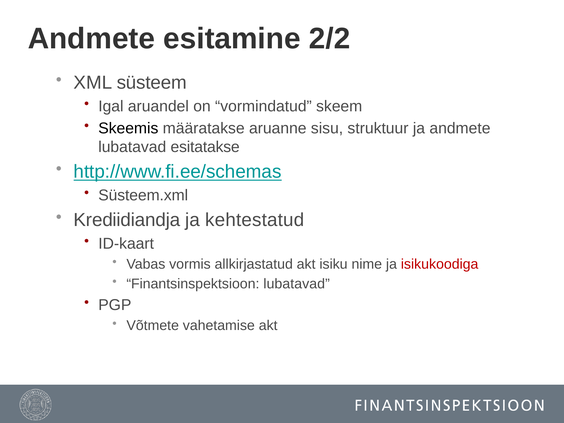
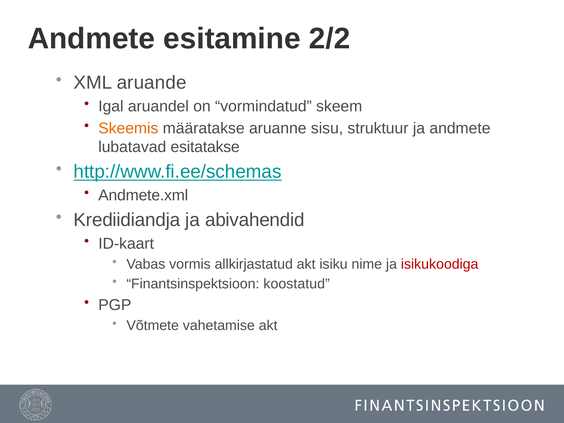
süsteem: süsteem -> aruande (152, 83)
Skeemis colour: black -> orange (128, 128)
Süsteem.xml: Süsteem.xml -> Andmete.xml (143, 195)
kehtestatud: kehtestatud -> abivahendid (255, 220)
Finantsinspektsioon lubatavad: lubatavad -> koostatud (297, 284)
